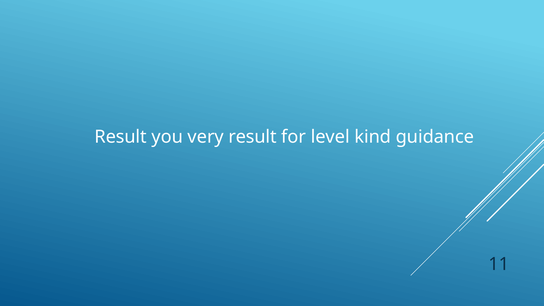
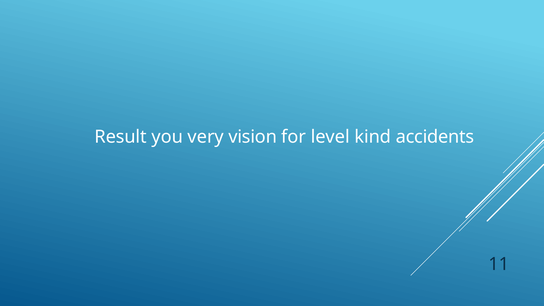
very result: result -> vision (253, 137)
guidance: guidance -> accidents (435, 137)
